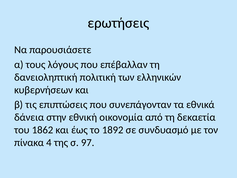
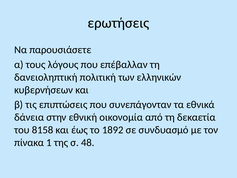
1862: 1862 -> 8158 (43, 130)
4: 4 -> 1 (49, 142)
97: 97 -> 48 (88, 142)
